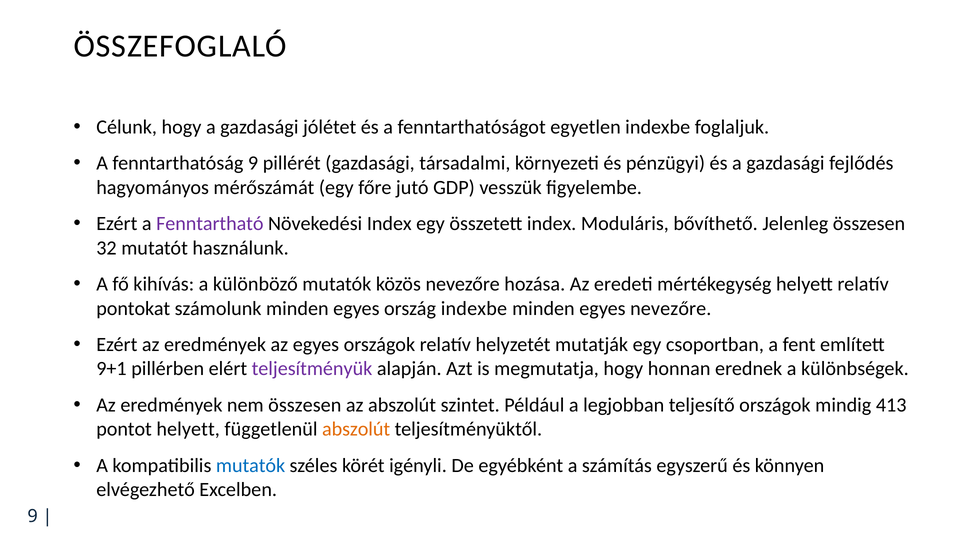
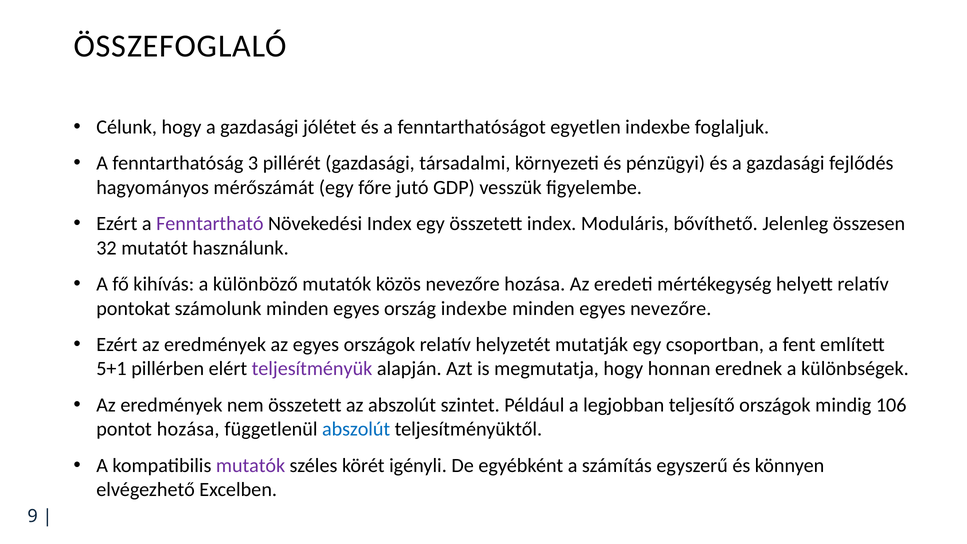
fenntarthatóság 9: 9 -> 3 (253, 163)
9+1: 9+1 -> 5+1 (111, 369)
nem összesen: összesen -> összetett (305, 405)
413: 413 -> 106 (891, 405)
pontot helyett: helyett -> hozása (188, 429)
abszolút colour: orange -> blue (356, 429)
mutatók colour: blue -> purple (251, 465)
